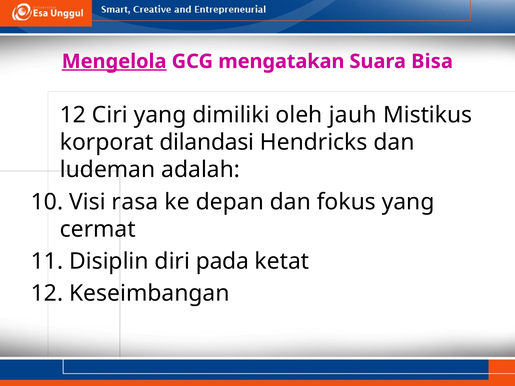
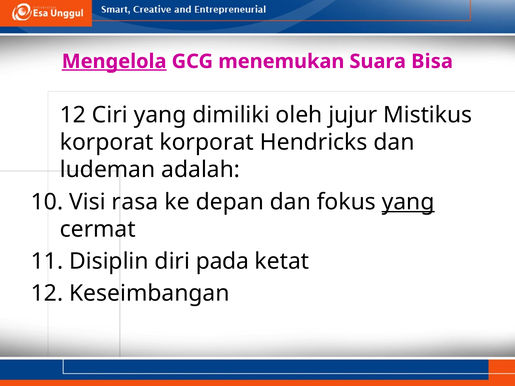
mengatakan: mengatakan -> menemukan (281, 61)
jauh: jauh -> jujur (353, 115)
korporat dilandasi: dilandasi -> korporat (207, 142)
yang underline: none -> present (408, 202)
